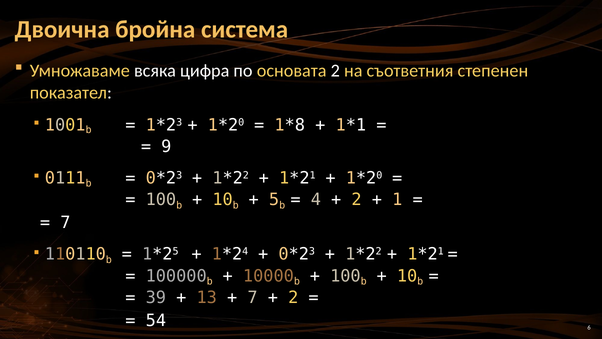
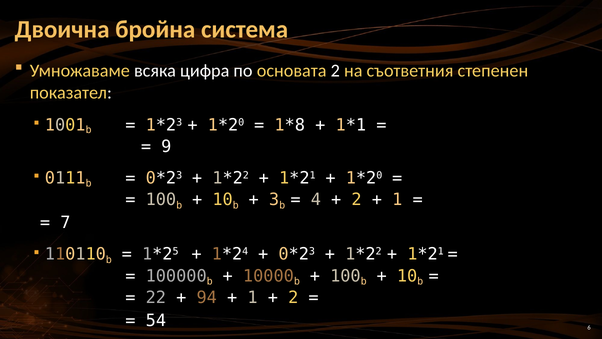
5: 5 -> 3 (274, 200)
39: 39 -> 22 (156, 298)
13: 13 -> 94 (207, 298)
7: 7 -> 1 (253, 298)
